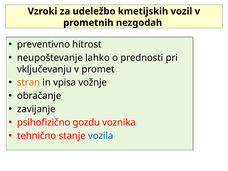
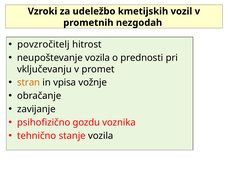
preventivno: preventivno -> povzročitelj (43, 45)
neupoštevanje lahko: lahko -> vozila (98, 58)
vozila colour: blue -> black (101, 136)
